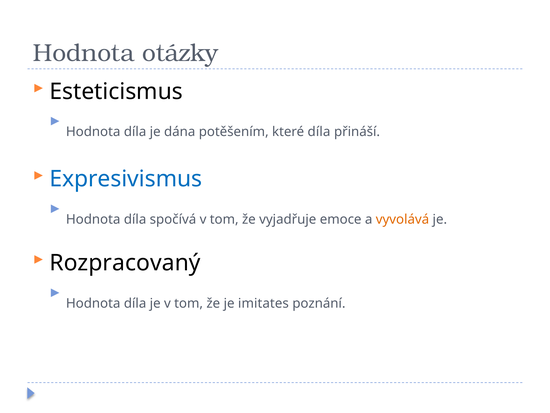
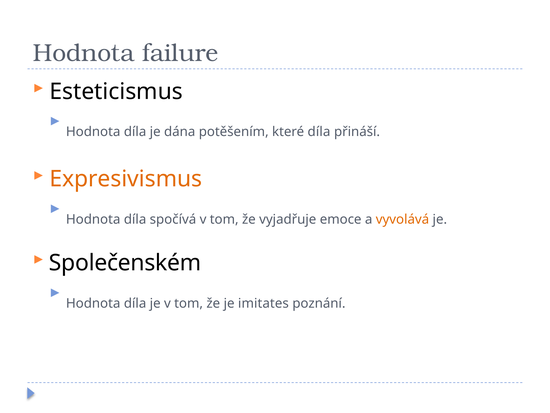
otázky: otázky -> failure (180, 53)
Expresivismus colour: blue -> orange (126, 179)
Rozpracovaný: Rozpracovaný -> Společenském (125, 263)
